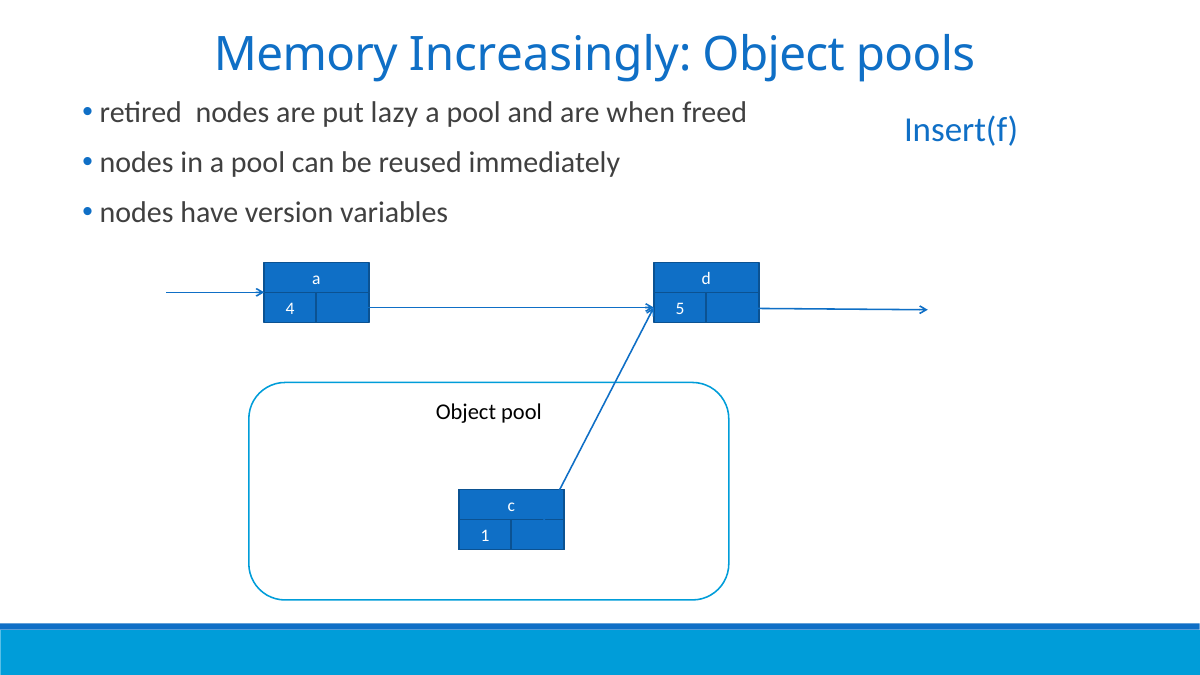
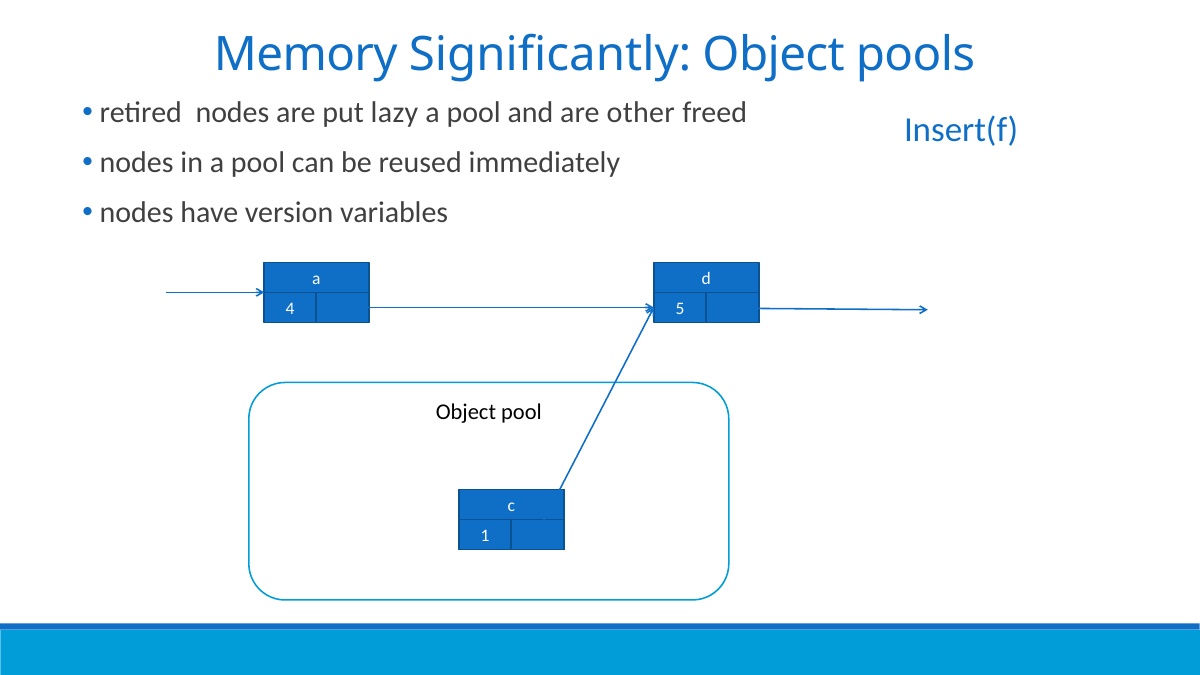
Increasingly: Increasingly -> Significantly (550, 55)
when: when -> other (641, 113)
